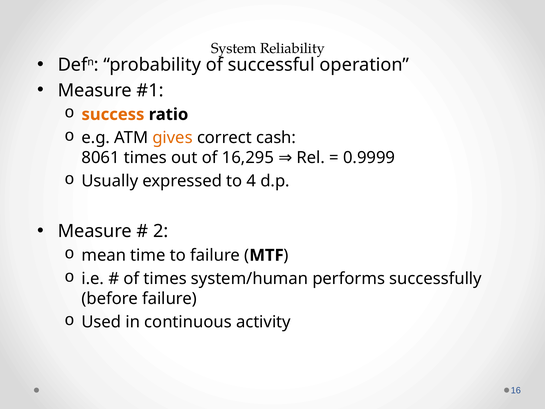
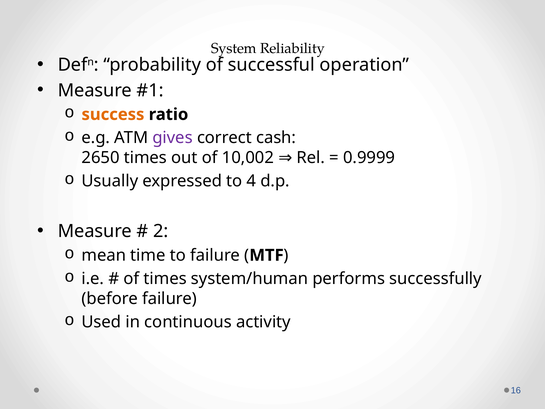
gives colour: orange -> purple (173, 138)
8061: 8061 -> 2650 (101, 158)
16,295: 16,295 -> 10,002 (248, 158)
